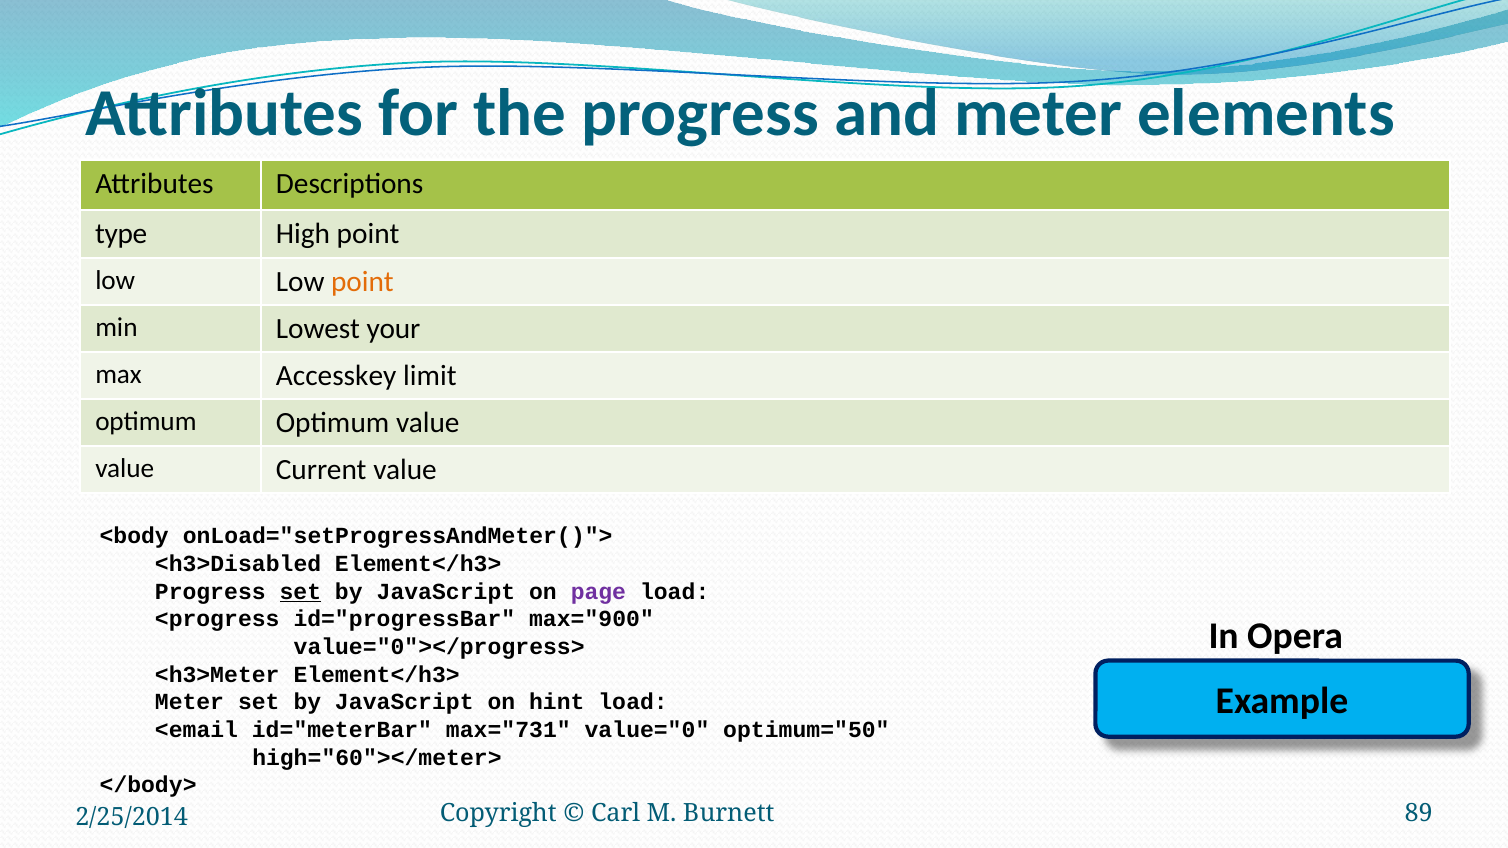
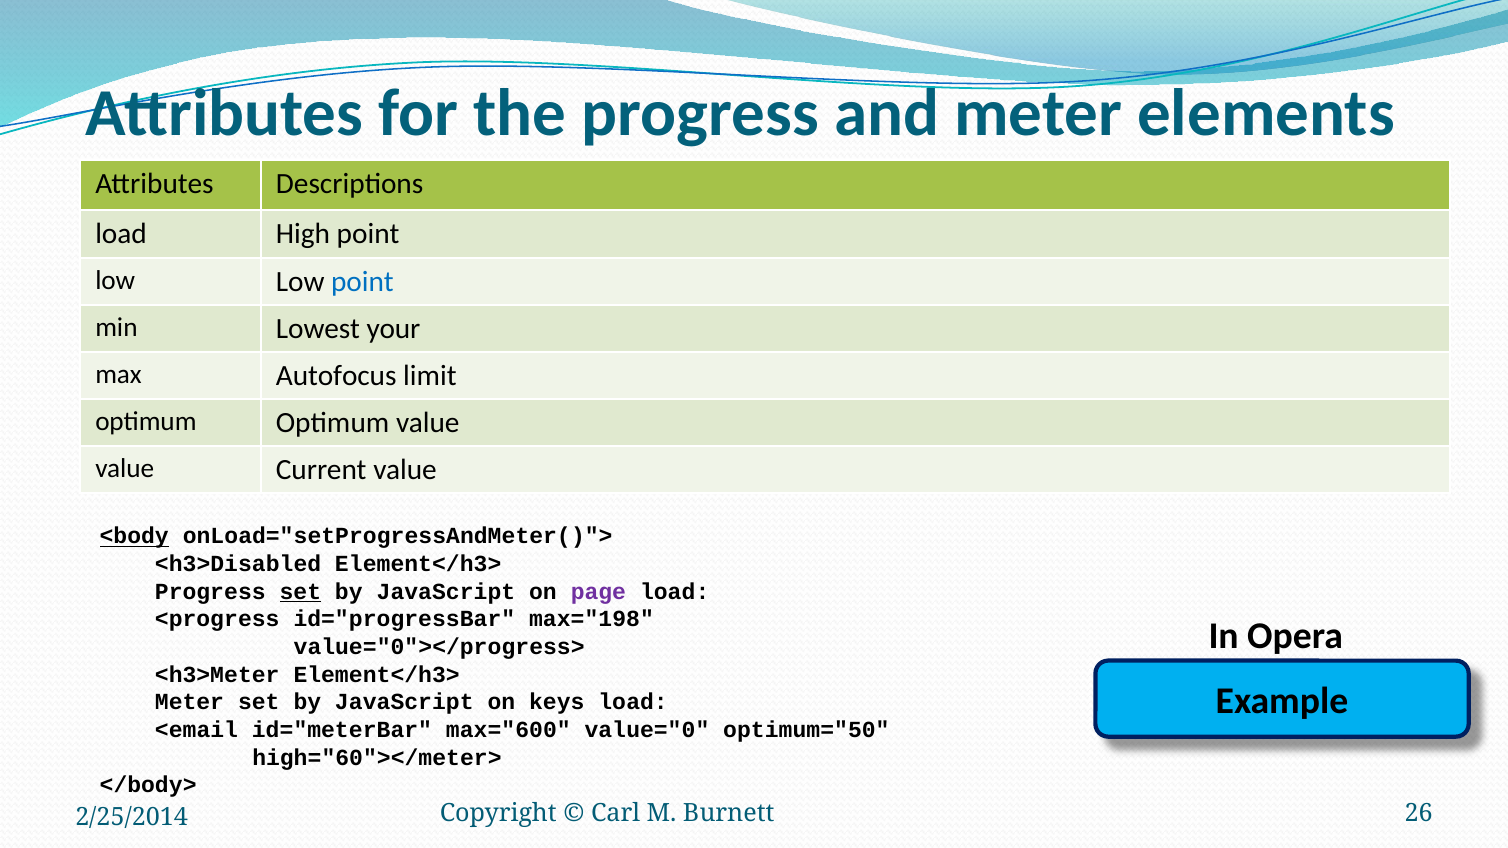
type: type -> load (121, 234)
point colour: orange -> blue (362, 282)
Accesskey: Accesskey -> Autofocus (336, 376)
<body underline: none -> present (134, 536)
max="900: max="900 -> max="198 (592, 619)
hint: hint -> keys (557, 702)
max="731: max="731 -> max="600 (508, 730)
89: 89 -> 26 (1419, 814)
